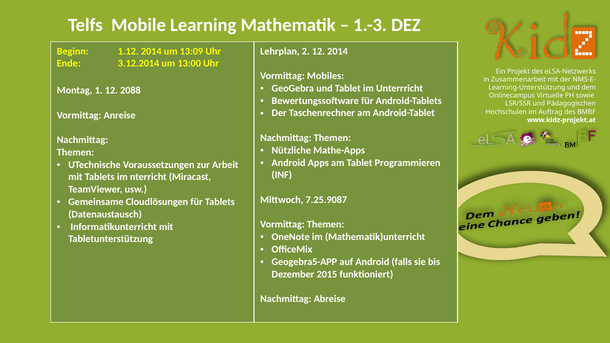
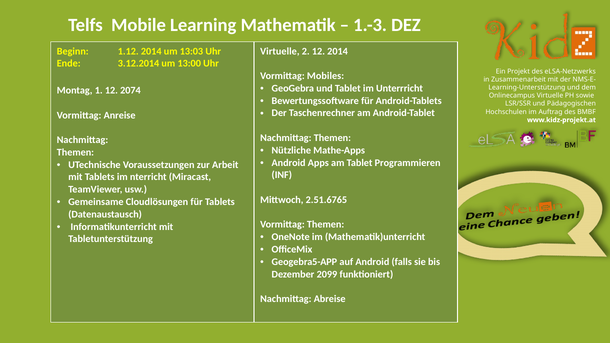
13:09: 13:09 -> 13:03 (191, 51)
Lehrplan: Lehrplan -> Virtuelle (280, 51)
2088: 2088 -> 2074 (130, 90)
7.25.9087: 7.25.9087 -> 2.51.6765 (326, 200)
2015: 2015 -> 2099 (327, 274)
